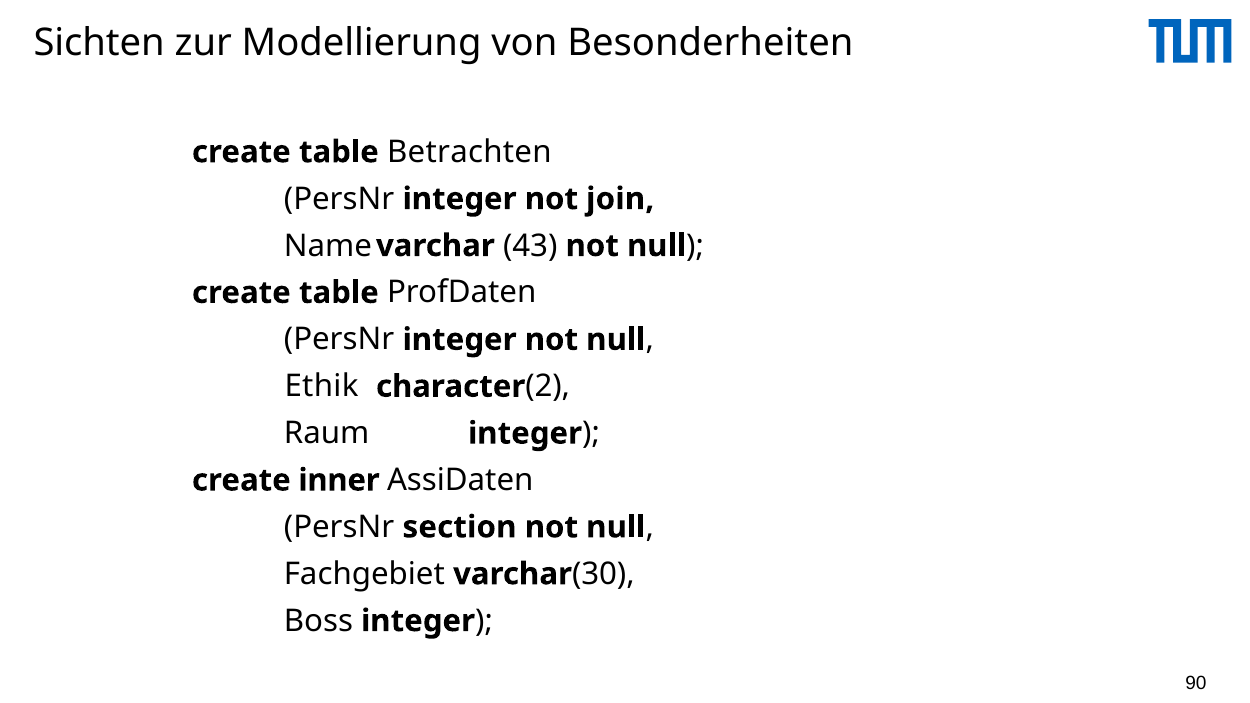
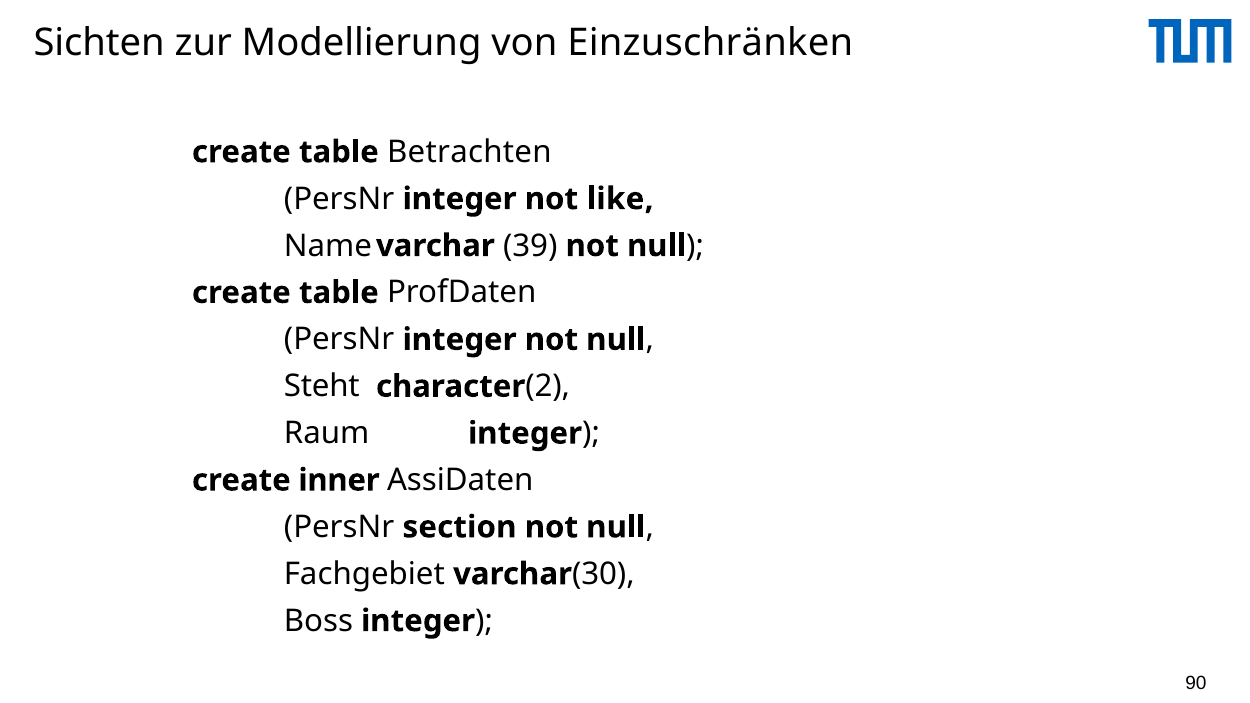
Besonderheiten: Besonderheiten -> Einzuschränken (710, 43)
join: join -> like (620, 199)
43: 43 -> 39 (530, 246)
Ethik: Ethik -> Steht (322, 387)
